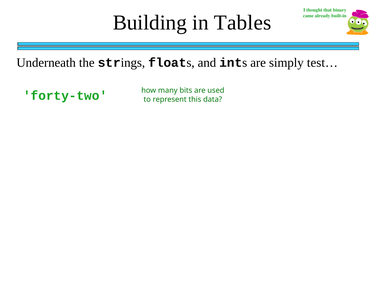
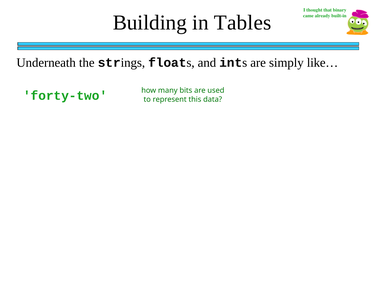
test…: test… -> like… (323, 63)
